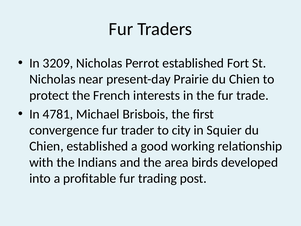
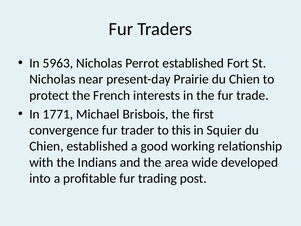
3209: 3209 -> 5963 (58, 63)
4781: 4781 -> 1771 (58, 114)
city: city -> this (181, 130)
birds: birds -> wide (205, 162)
